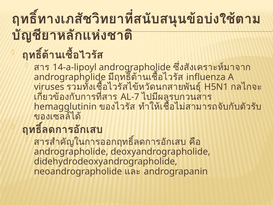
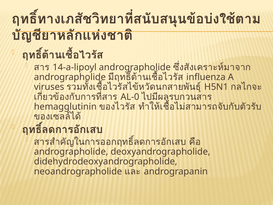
AL-7: AL-7 -> AL-0 (130, 97)
